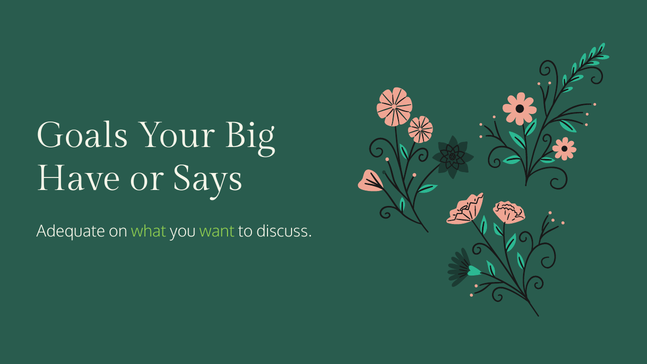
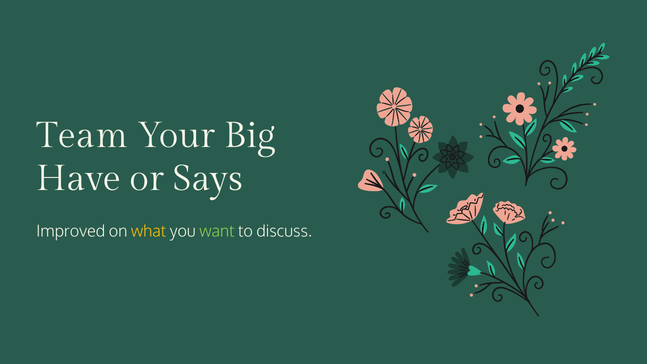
Goals: Goals -> Team (82, 135)
Adequate: Adequate -> Improved (71, 231)
what colour: light green -> yellow (149, 231)
